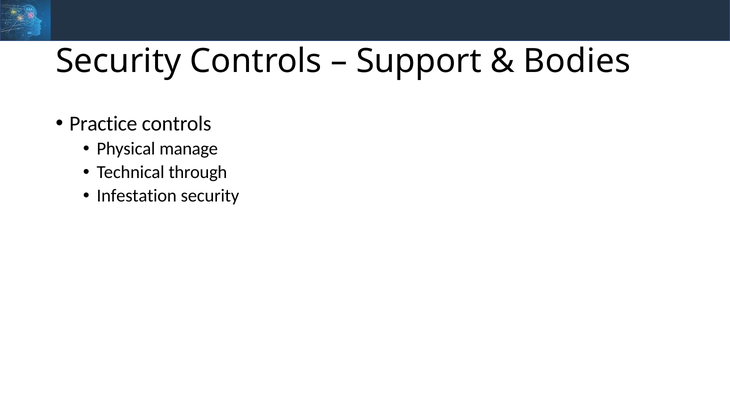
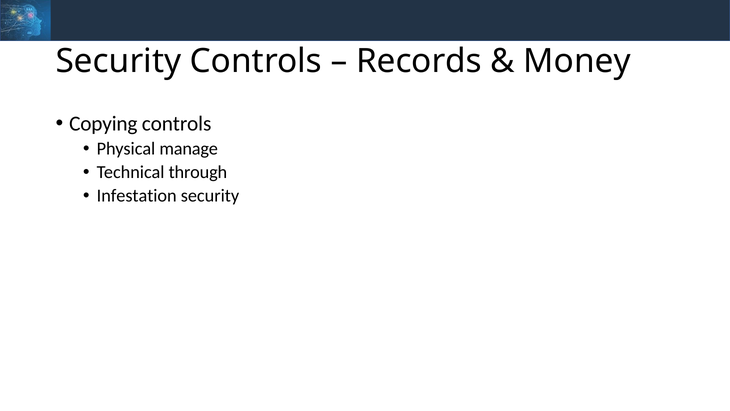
Support: Support -> Records (419, 61)
Bodies: Bodies -> Money (577, 61)
Practice: Practice -> Copying (103, 123)
